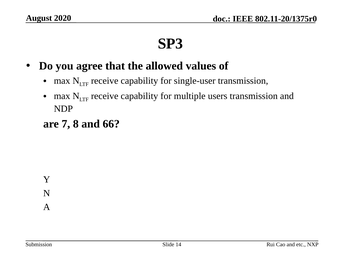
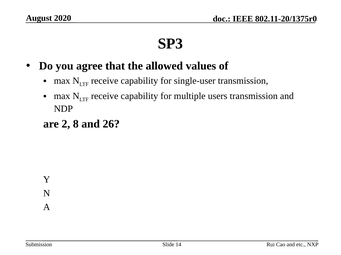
7: 7 -> 2 (66, 124)
66: 66 -> 26 (111, 124)
